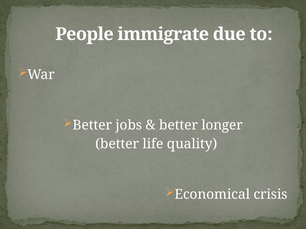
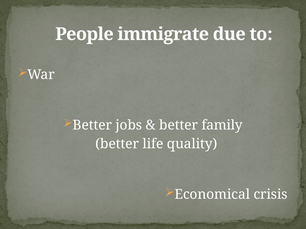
longer: longer -> family (222, 125)
